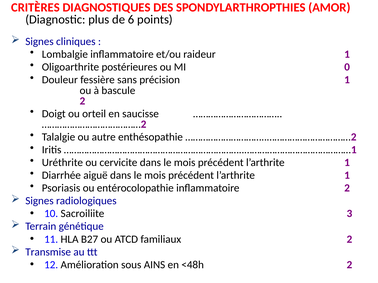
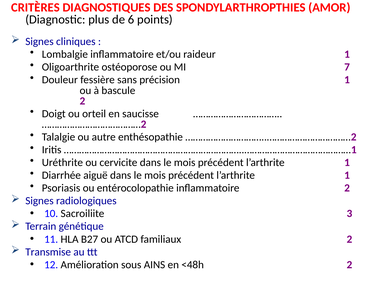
postérieures: postérieures -> ostéoporose (129, 67)
0: 0 -> 7 (347, 67)
